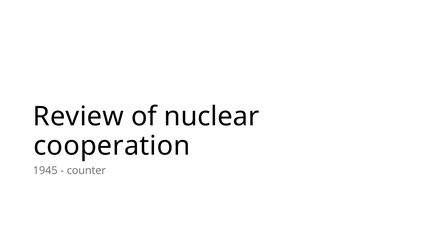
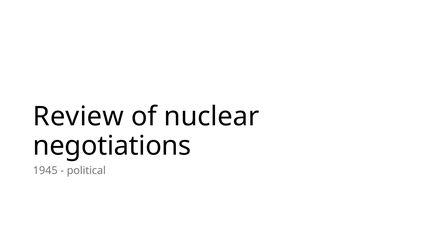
cooperation: cooperation -> negotiations (112, 146)
counter: counter -> political (86, 171)
